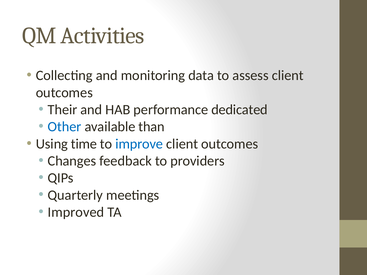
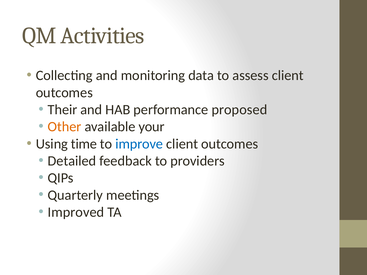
dedicated: dedicated -> proposed (239, 110)
Other colour: blue -> orange (65, 127)
than: than -> your (152, 127)
Changes: Changes -> Detailed (72, 161)
